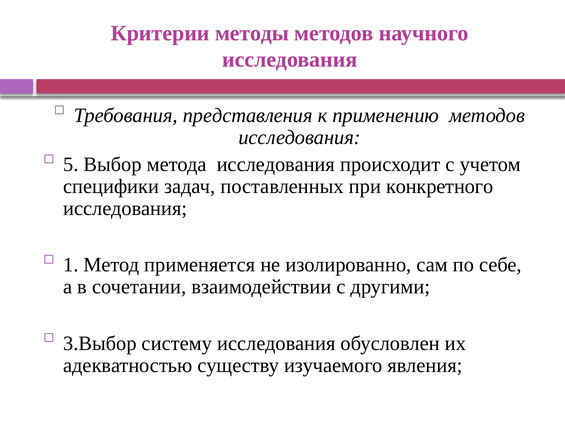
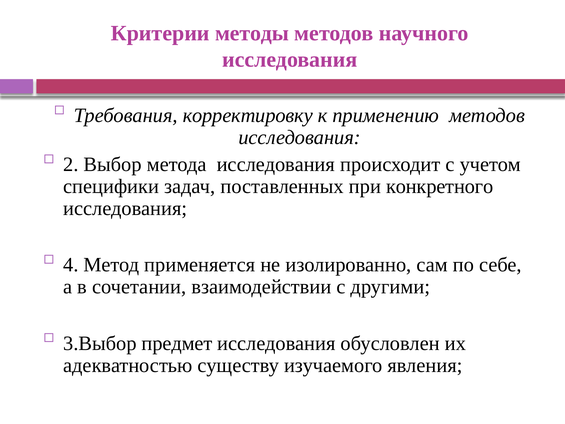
представления: представления -> корректировку (248, 115)
5: 5 -> 2 (71, 164)
1: 1 -> 4 (71, 265)
систему: систему -> предмет (177, 343)
